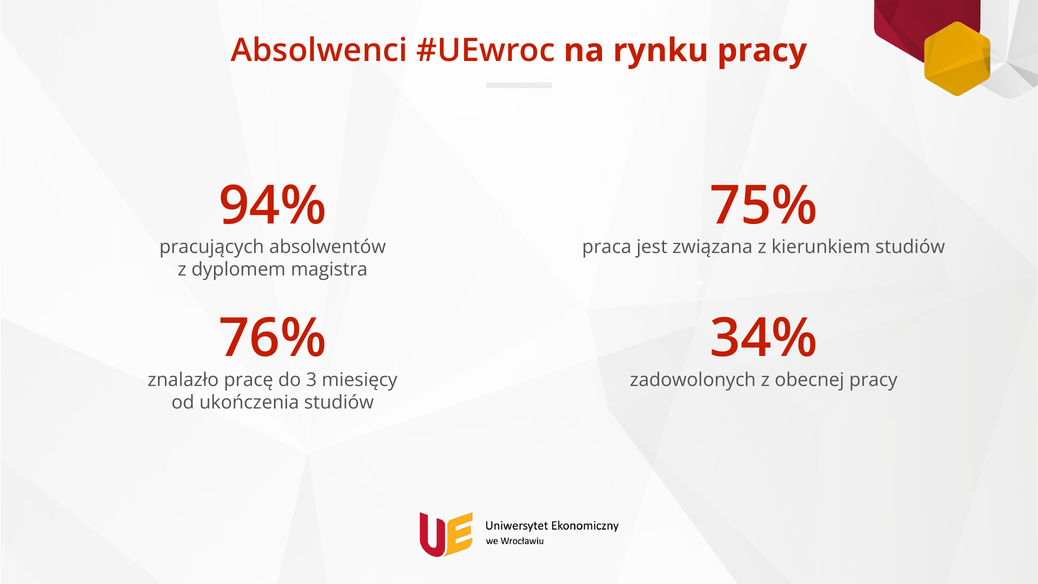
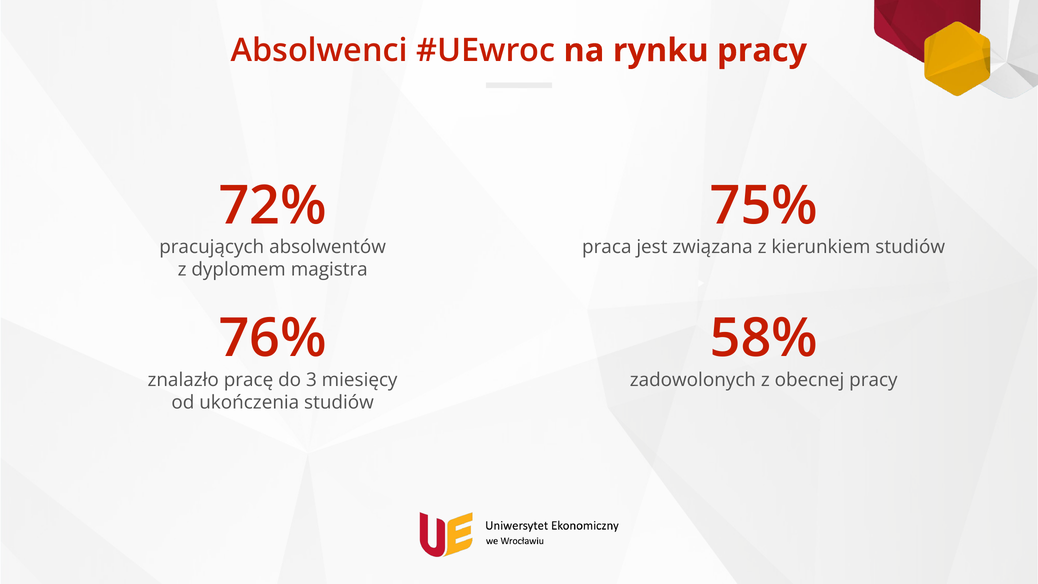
94%: 94% -> 72% (273, 206)
34%: 34% -> 58% (764, 339)
